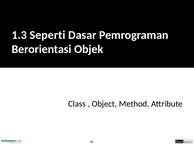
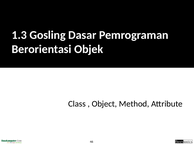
Seperti: Seperti -> Gosling (48, 35)
